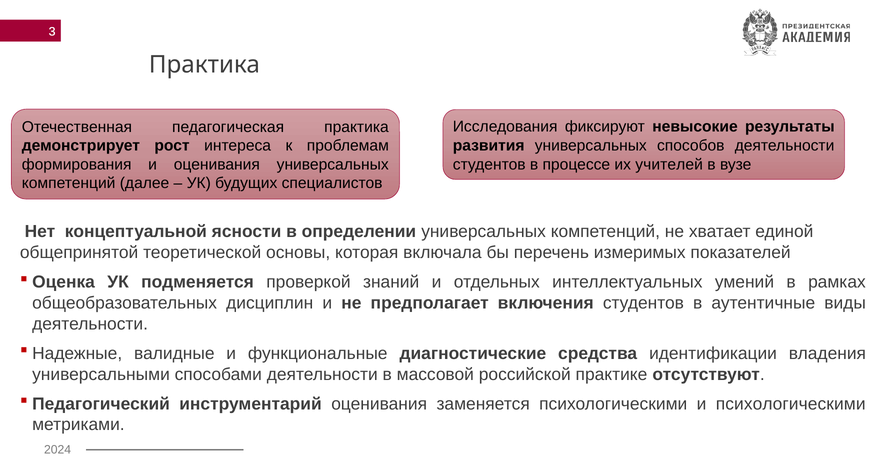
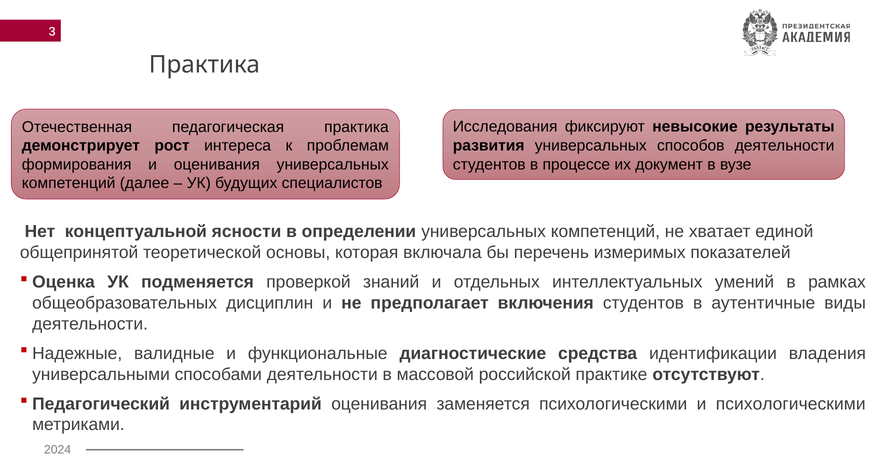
учителей: учителей -> документ (669, 164)
